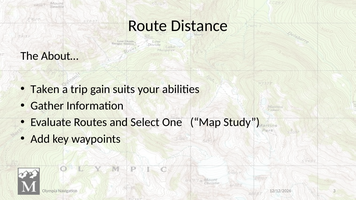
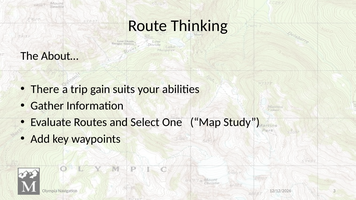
Distance: Distance -> Thinking (199, 26)
Taken: Taken -> There (45, 89)
